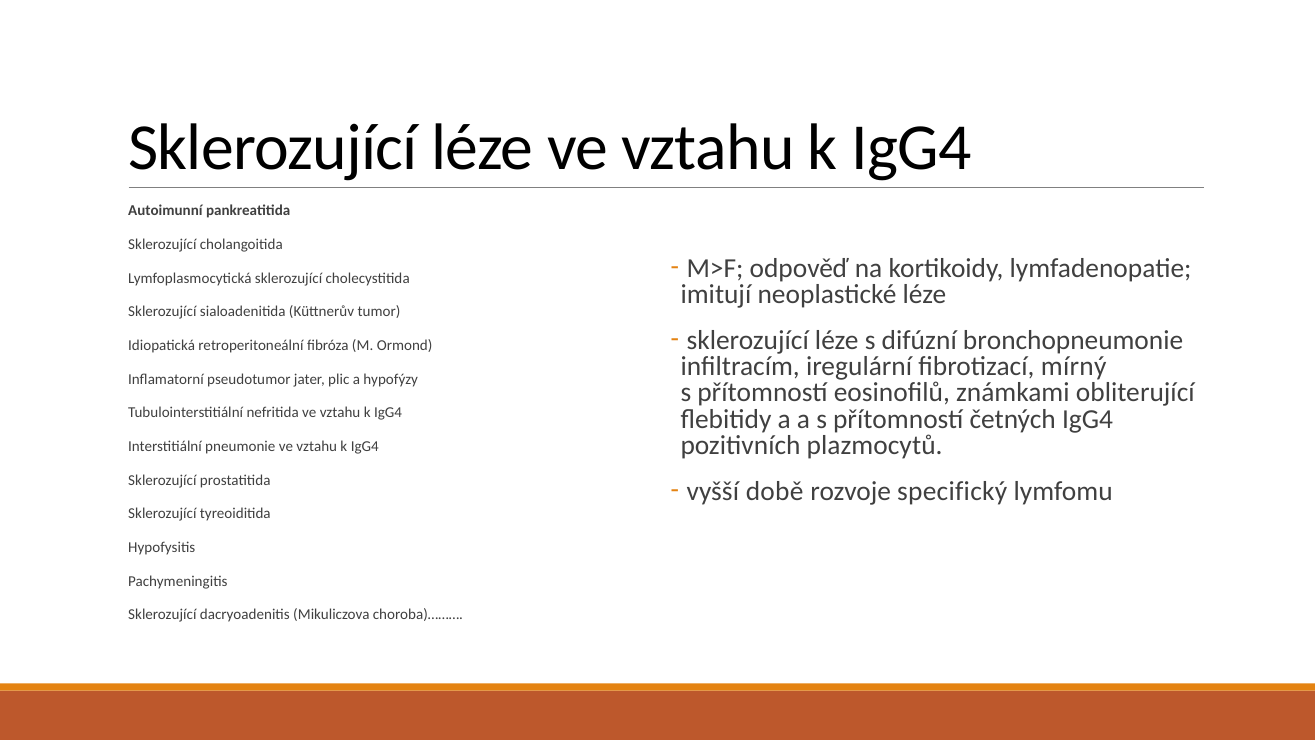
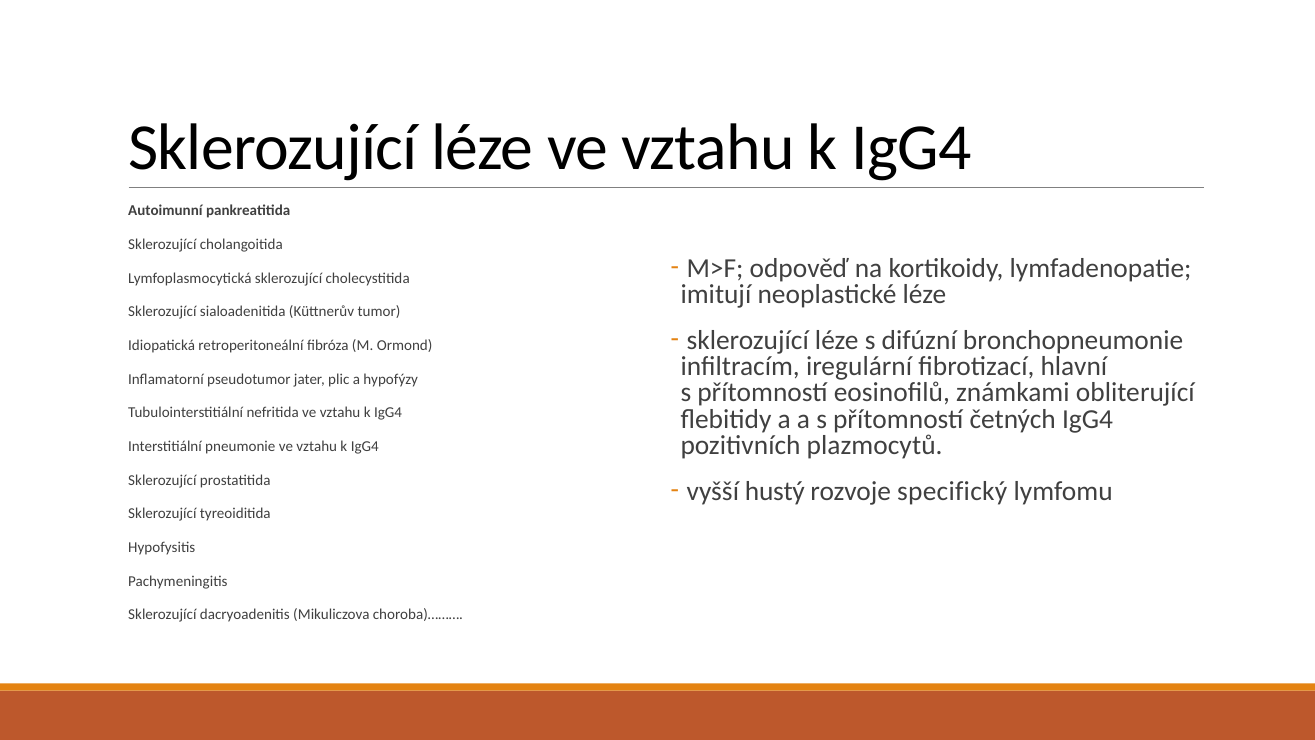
mírný: mírný -> hlavní (1074, 366)
době: době -> hustý (775, 491)
